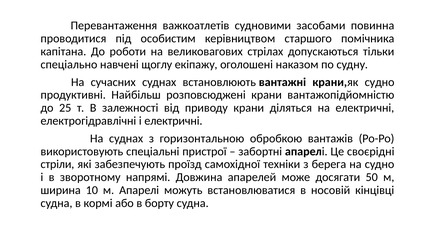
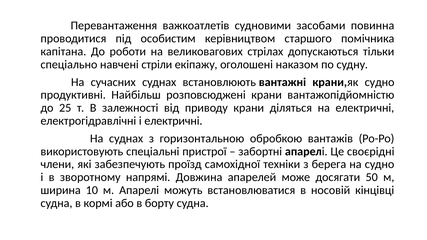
щоглу: щоглу -> стріли (157, 65)
стріли: стріли -> члени (57, 164)
